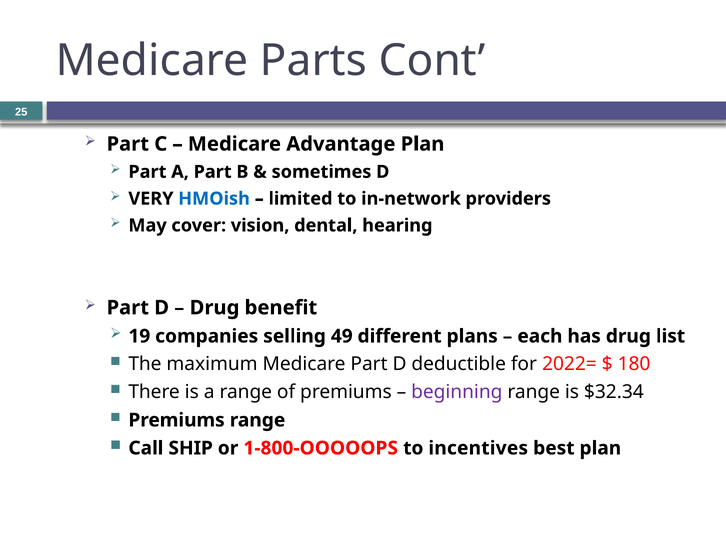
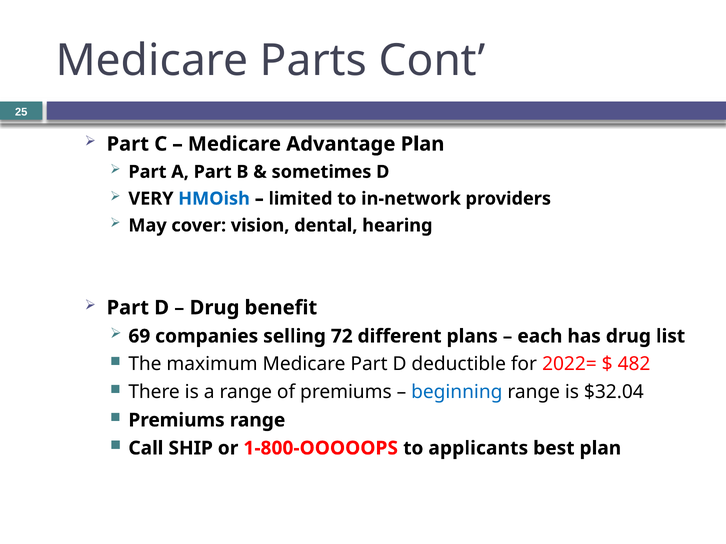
19: 19 -> 69 (139, 337)
49: 49 -> 72 (342, 337)
180: 180 -> 482 (634, 365)
beginning colour: purple -> blue (457, 393)
$32.34: $32.34 -> $32.04 (614, 393)
incentives: incentives -> applicants (478, 449)
